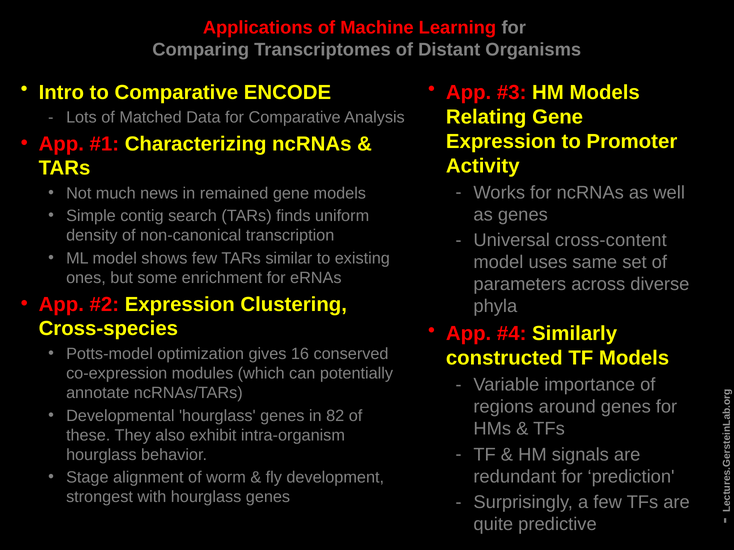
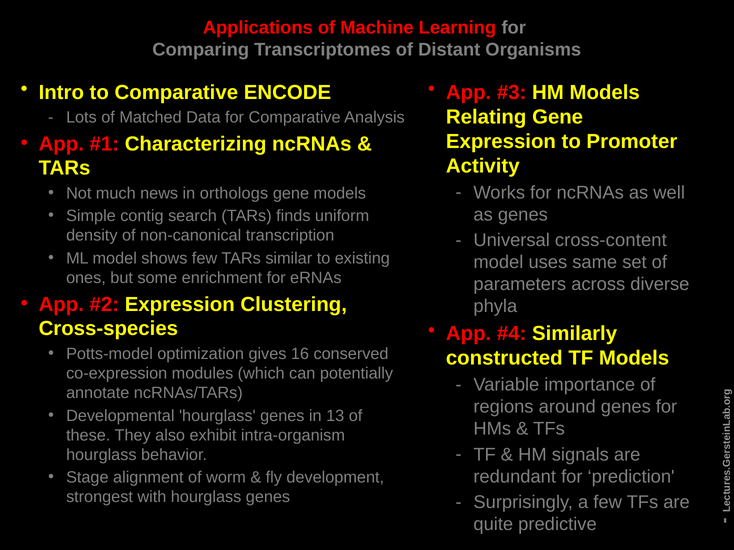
remained: remained -> orthologs (234, 193)
82: 82 -> 13 (335, 416)
